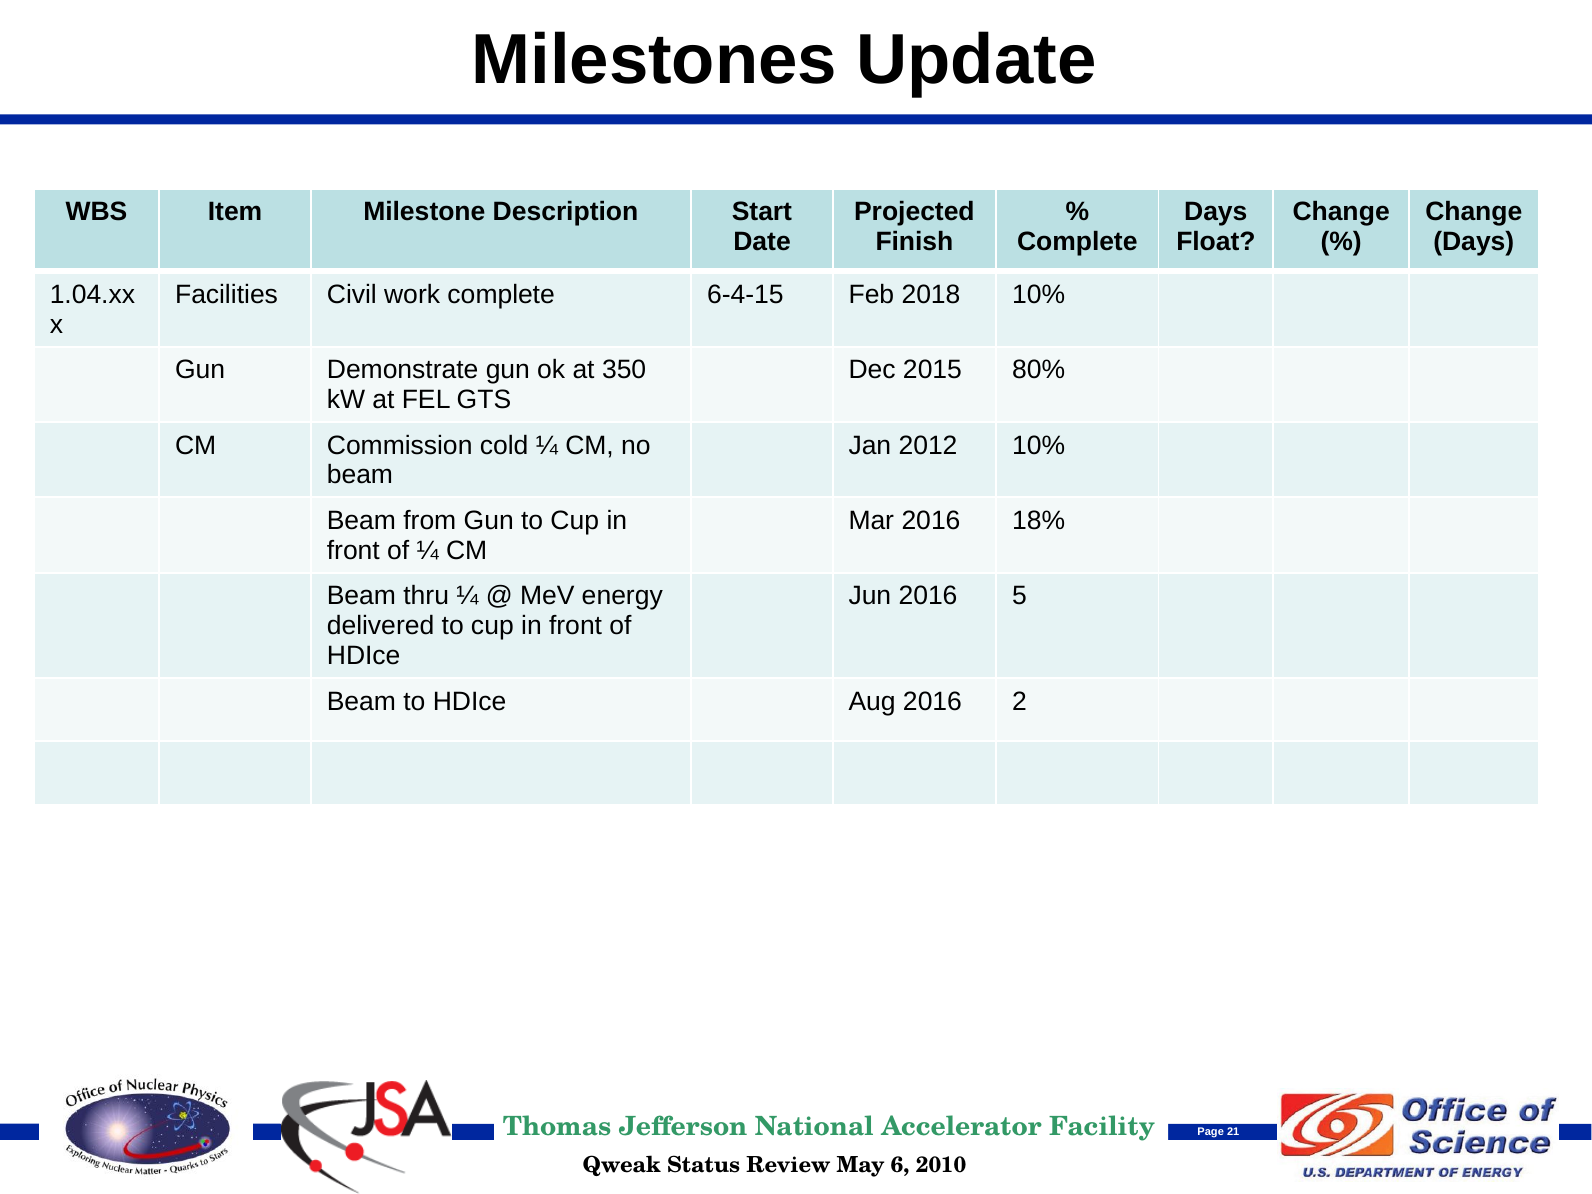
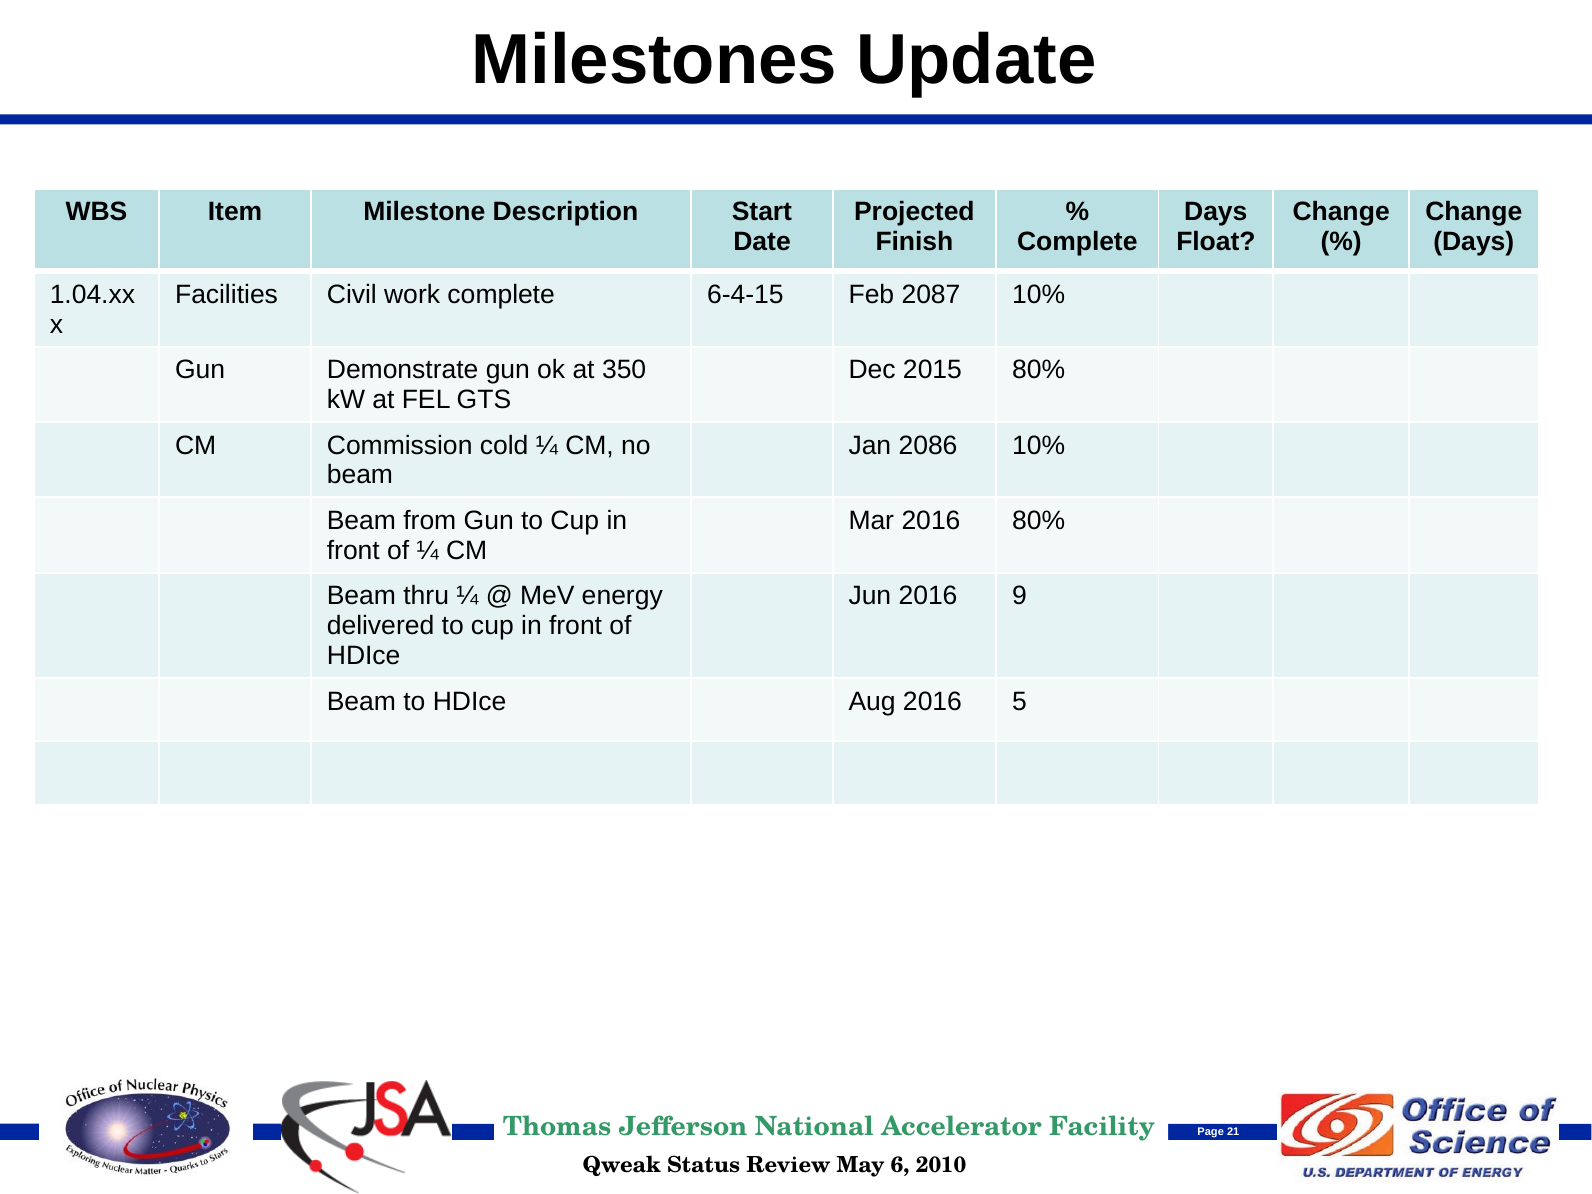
2018: 2018 -> 2087 (931, 295)
2012: 2012 -> 2086 (928, 445)
2016 18%: 18% -> 80% (1039, 521)
5: 5 -> 9 (1020, 596)
2: 2 -> 5 (1020, 701)
